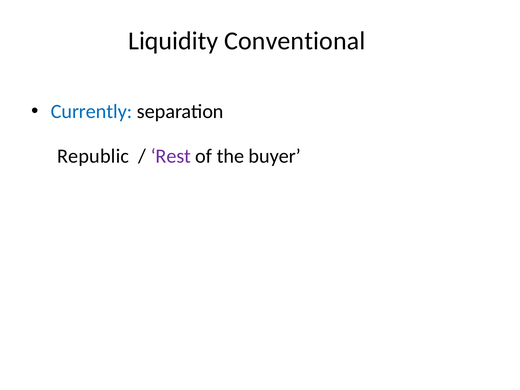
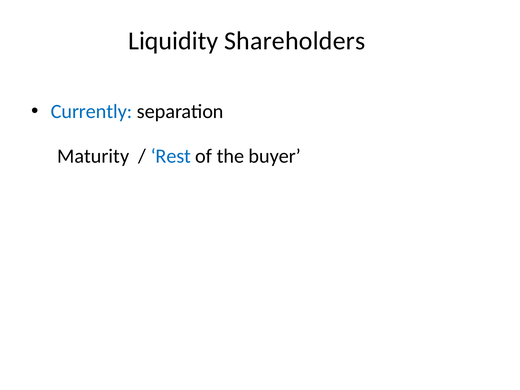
Conventional: Conventional -> Shareholders (295, 41)
Republic: Republic -> Maturity (93, 156)
Rest colour: purple -> blue (171, 156)
